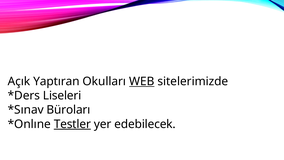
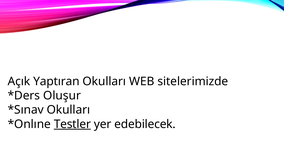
WEB underline: present -> none (142, 81)
Liseleri: Liseleri -> Oluşur (62, 96)
Büroları: Büroları -> Okulları (68, 110)
